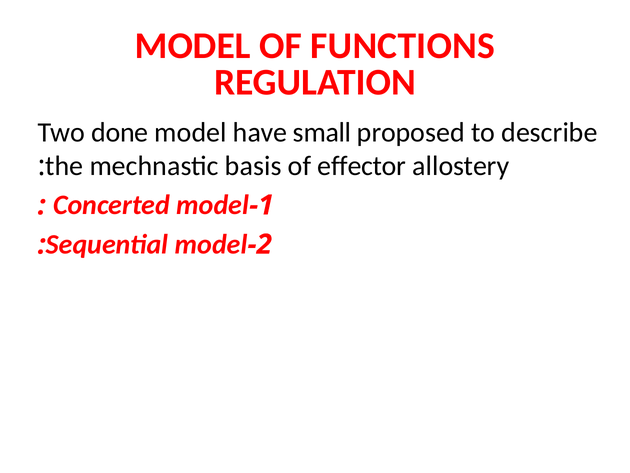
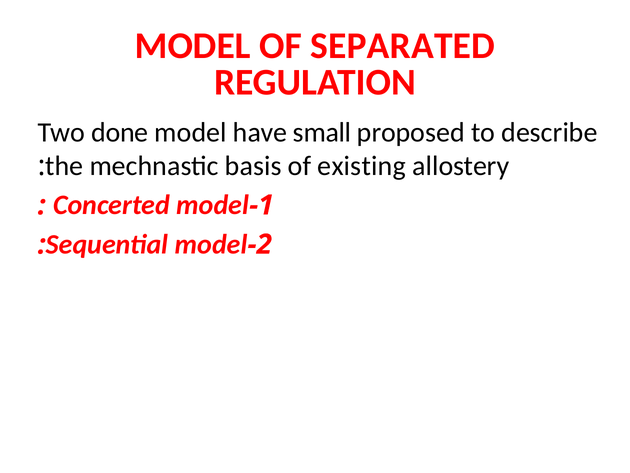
FUNCTIONS: FUNCTIONS -> SEPARATED (403, 46)
effector: effector -> existing (362, 166)
